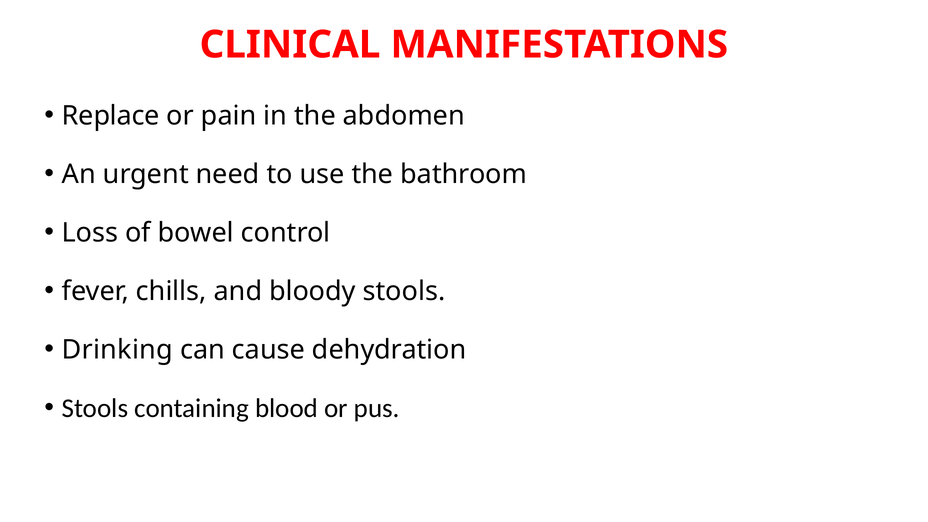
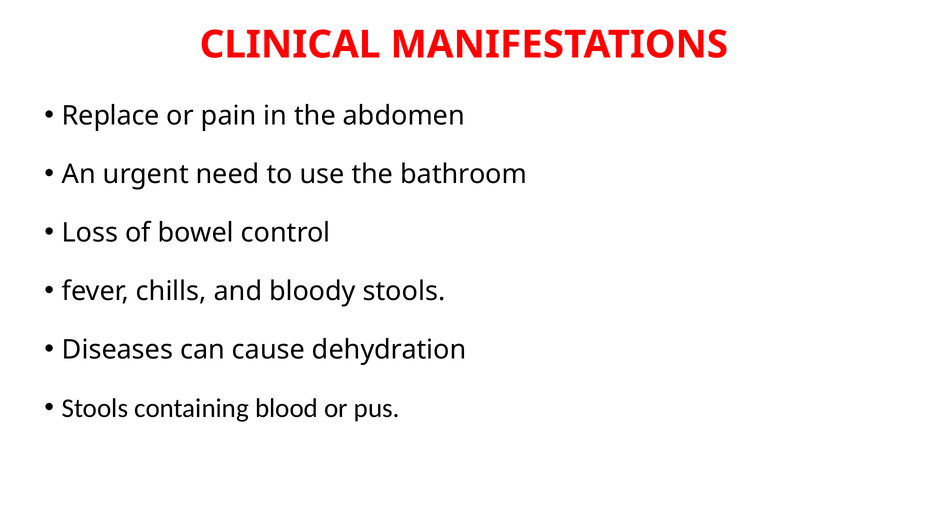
Drinking: Drinking -> Diseases (117, 350)
